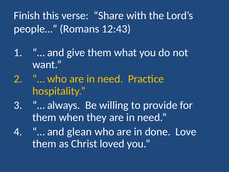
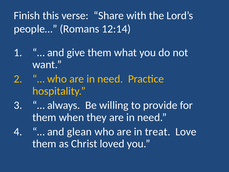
12:43: 12:43 -> 12:14 (116, 29)
done: done -> treat (158, 131)
